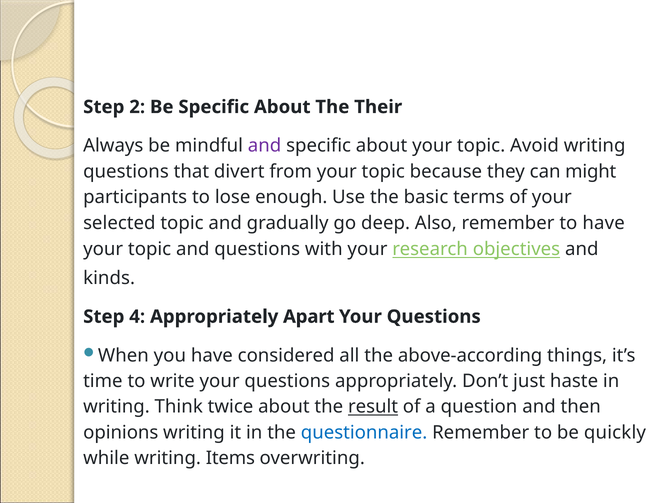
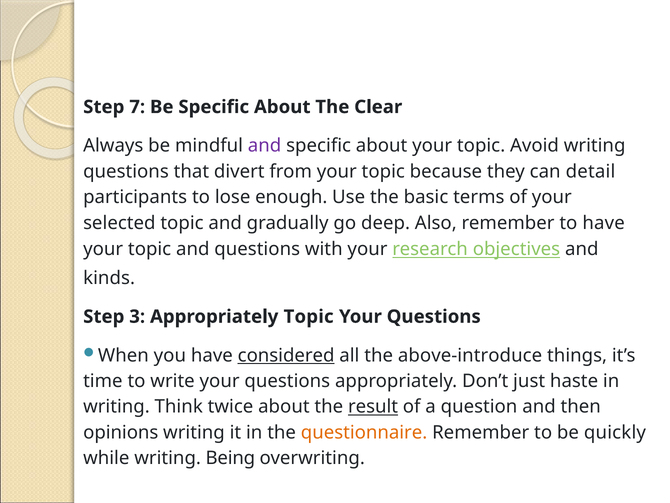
2: 2 -> 7 (137, 107)
Their: Their -> Clear (378, 107)
might: might -> detail (591, 171)
4: 4 -> 3 (137, 316)
Appropriately Apart: Apart -> Topic (309, 316)
considered underline: none -> present (286, 355)
above-according: above-according -> above-introduce (470, 355)
questionnaire colour: blue -> orange (364, 432)
Items: Items -> Being (230, 458)
